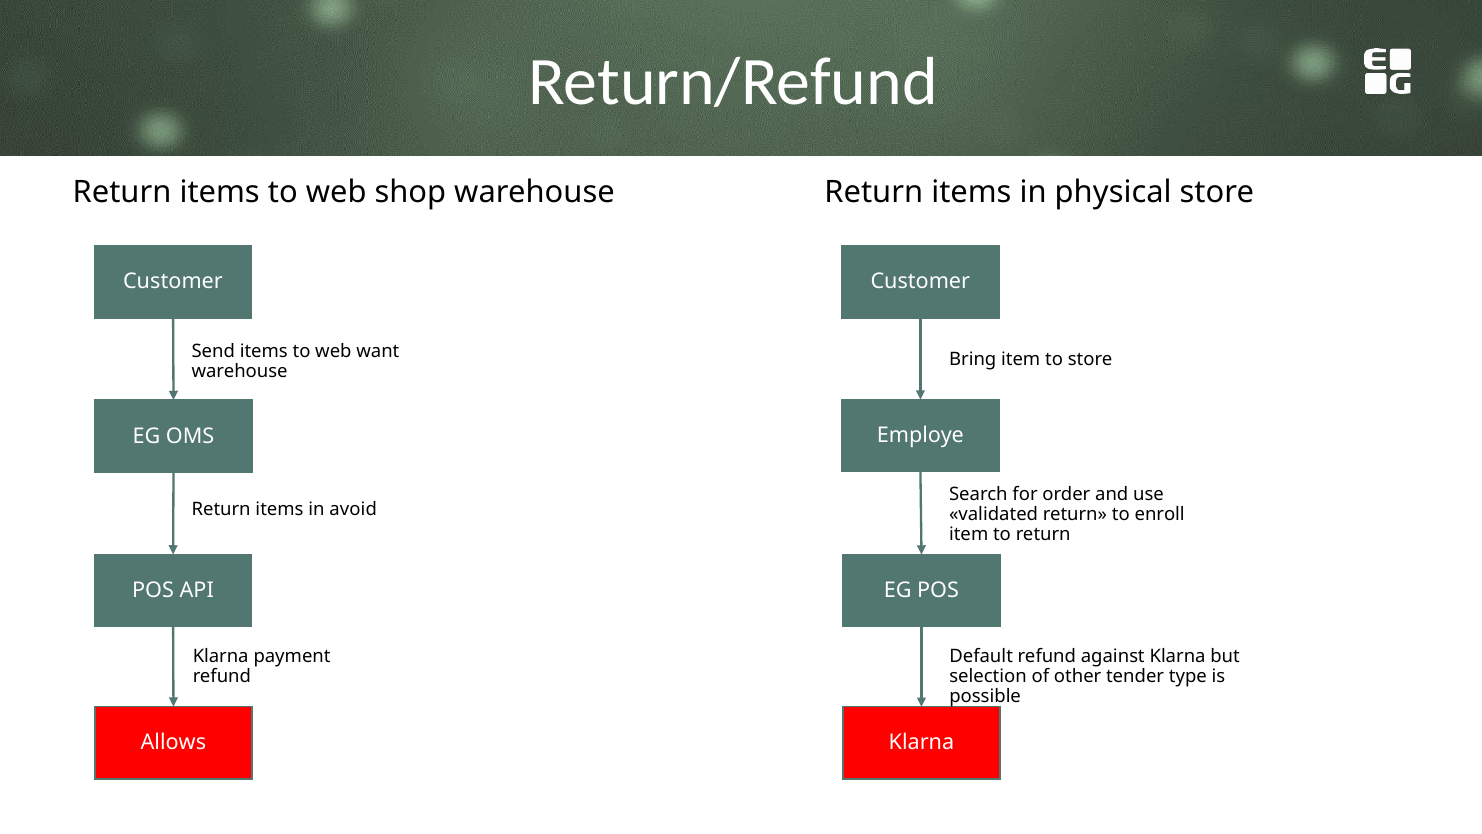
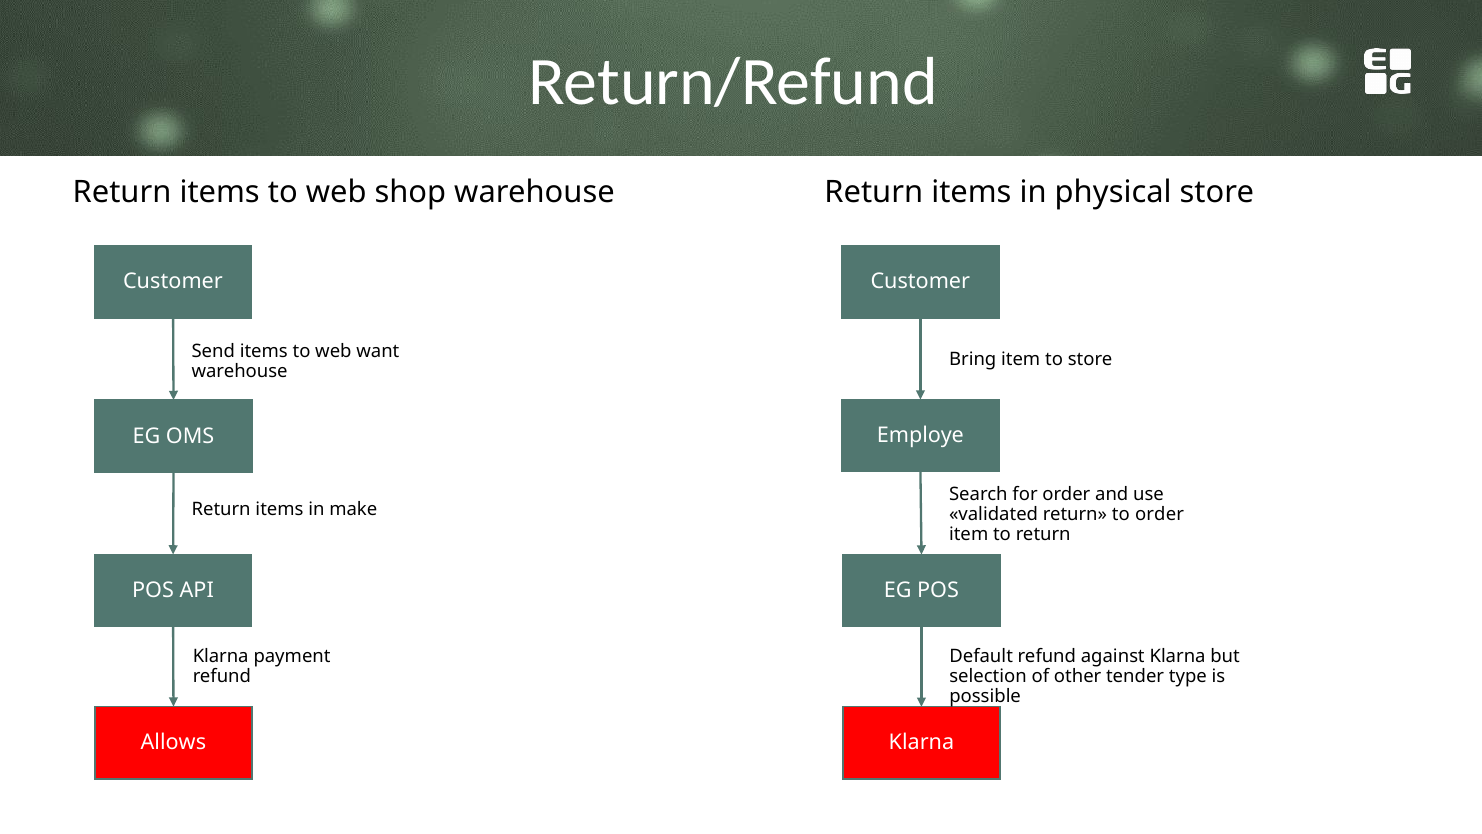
avoid: avoid -> make (353, 510)
to enroll: enroll -> order (1160, 514)
